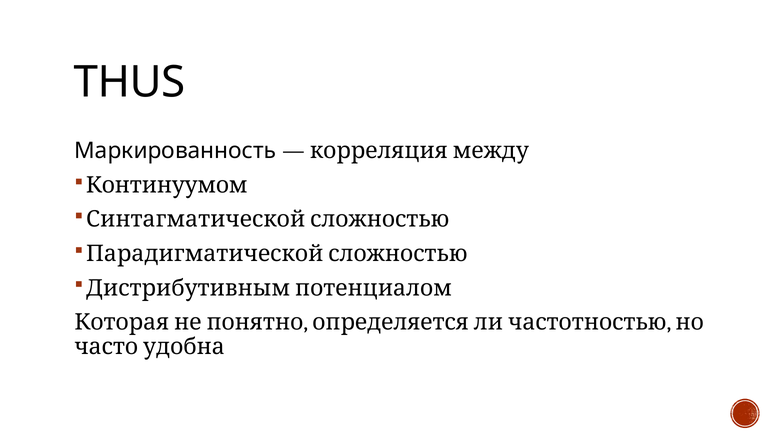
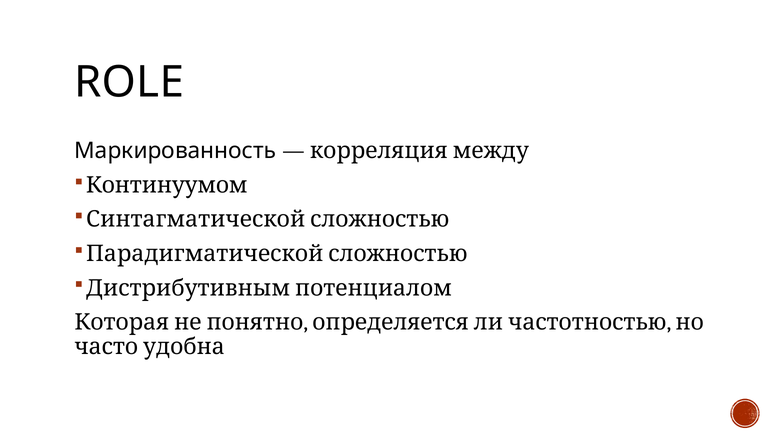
THUS: THUS -> ROLE (129, 82)
